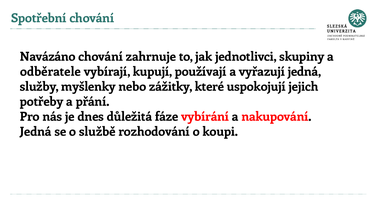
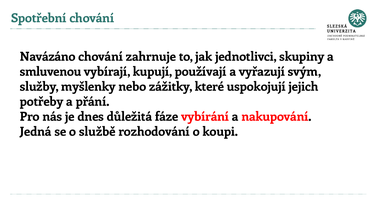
odběratele: odběratele -> smluvenou (51, 72)
vyřazují jedná: jedná -> svým (305, 72)
